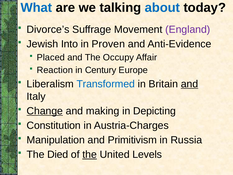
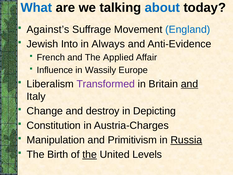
Divorce’s: Divorce’s -> Against’s (48, 29)
England colour: purple -> blue (188, 29)
Proven: Proven -> Always (108, 44)
Placed: Placed -> French (51, 57)
Occupy: Occupy -> Applied (118, 57)
Reaction: Reaction -> Influence (55, 70)
Century: Century -> Wassily (101, 70)
Transformed colour: blue -> purple (106, 84)
Change underline: present -> none (45, 111)
making: making -> destroy (103, 111)
Russia underline: none -> present (186, 140)
Died: Died -> Birth (58, 154)
